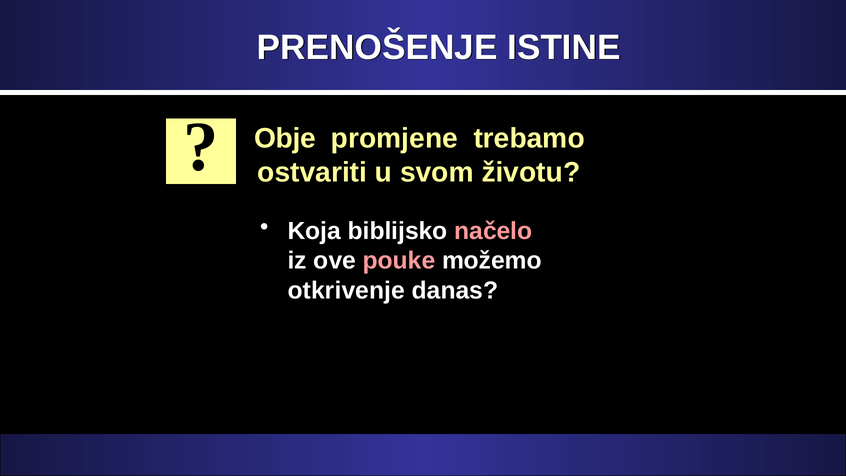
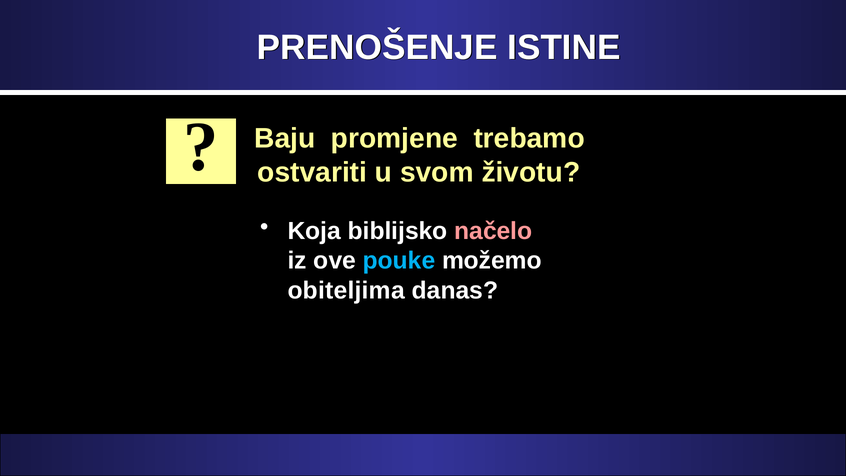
Obje: Obje -> Baju (285, 138)
pouke colour: pink -> light blue (399, 261)
otkrivenje: otkrivenje -> obiteljima (346, 290)
